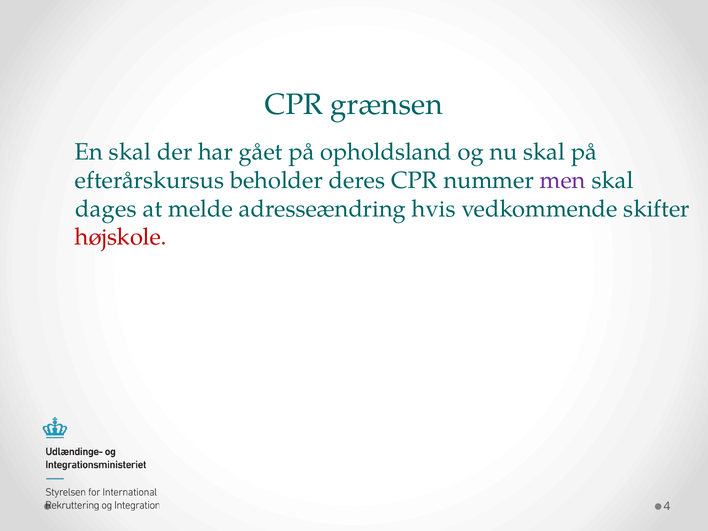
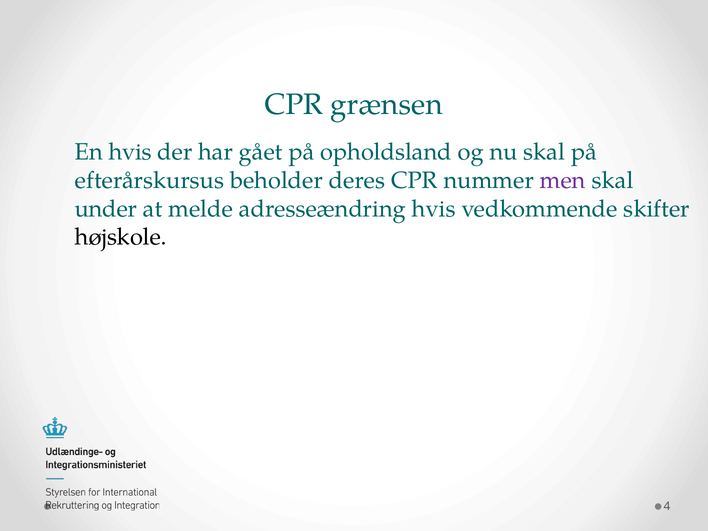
En skal: skal -> hvis (130, 152)
dages: dages -> under (106, 209)
højskole colour: red -> black (121, 237)
